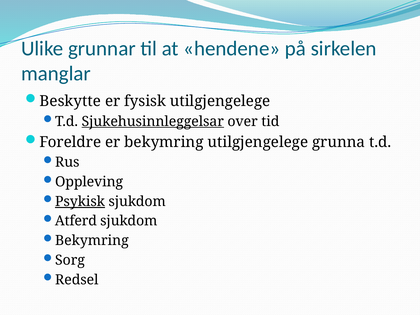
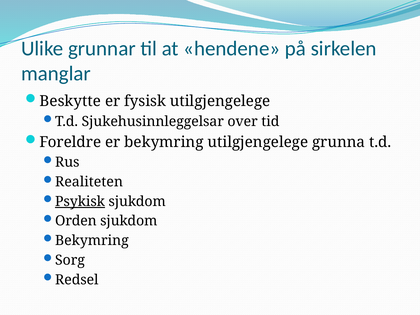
Sjukehusinnleggelsar underline: present -> none (153, 121)
Oppleving: Oppleving -> Realiteten (89, 182)
Atferd: Atferd -> Orden (76, 221)
